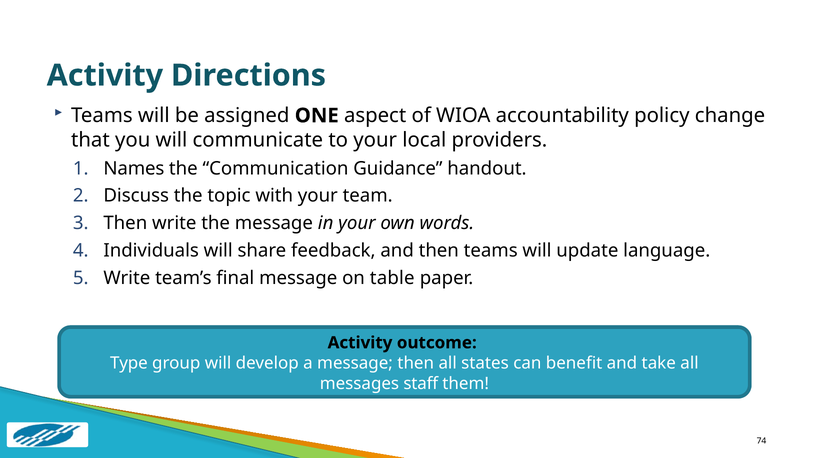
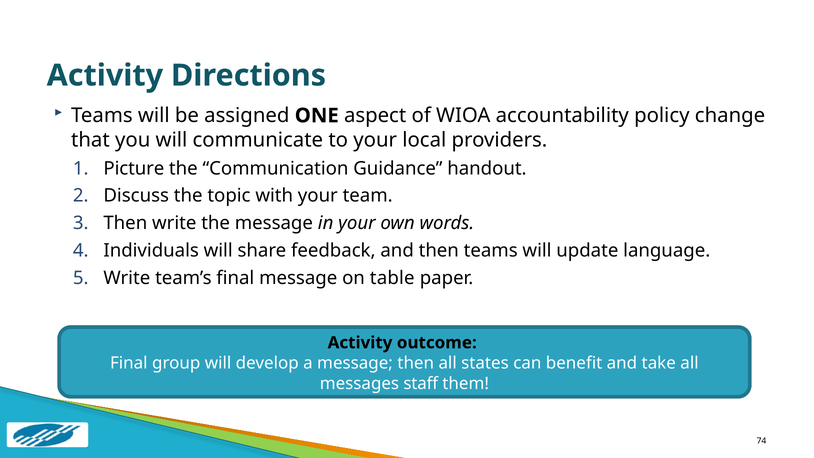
Names: Names -> Picture (134, 168)
Type: Type -> Final (129, 363)
